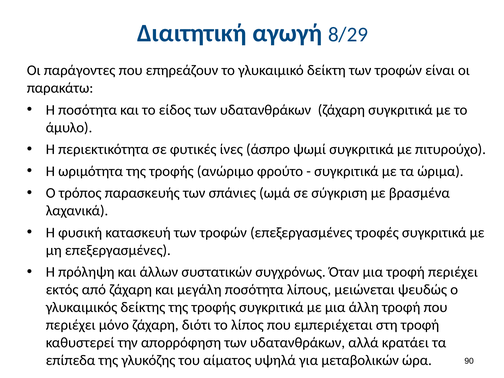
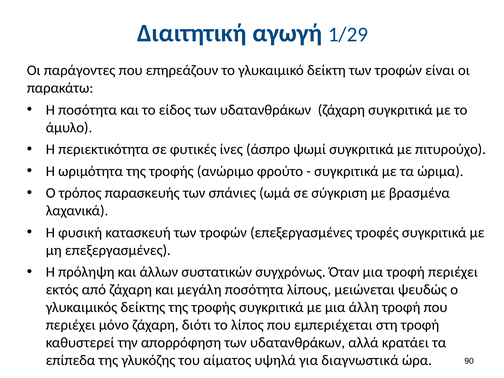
8/29: 8/29 -> 1/29 (348, 35)
μεταβολικών: μεταβολικών -> διαγνωστικά (360, 360)
